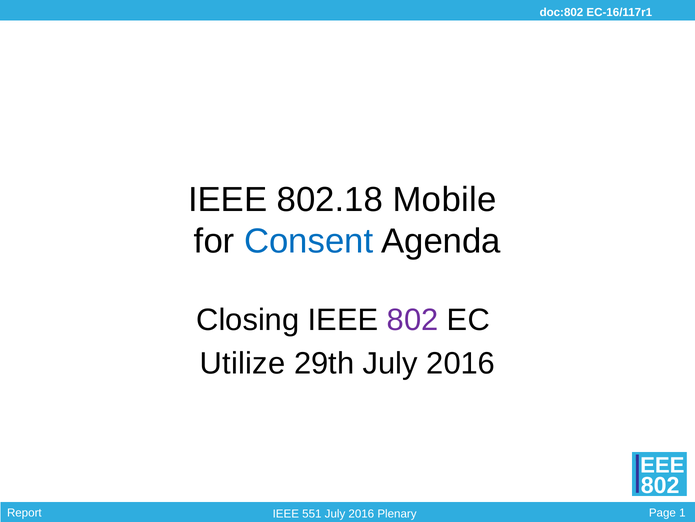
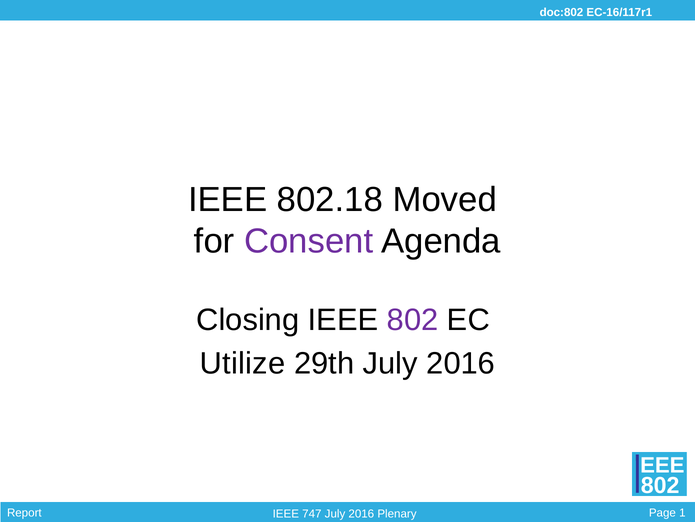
Mobile: Mobile -> Moved (445, 199)
Consent colour: blue -> purple (309, 241)
551: 551 -> 747 (312, 513)
